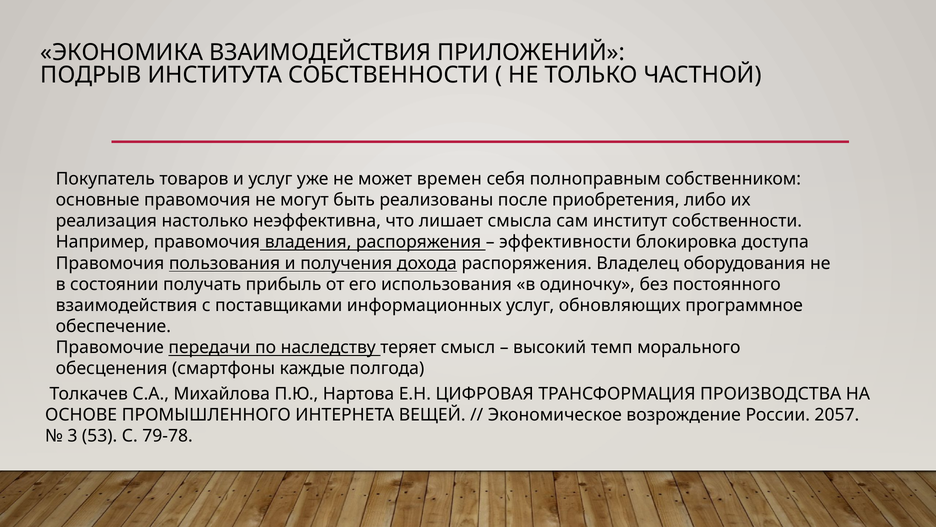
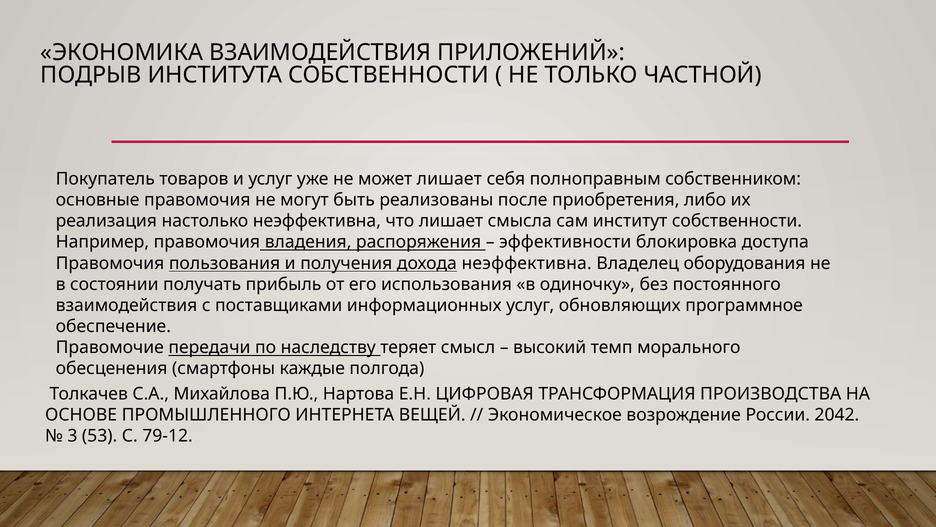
может времен: времен -> лишает (449, 179)
дохода распоряжения: распоряжения -> неэффективна (527, 263)
2057: 2057 -> 2042 (837, 415)
79-78: 79-78 -> 79-12 (168, 436)
